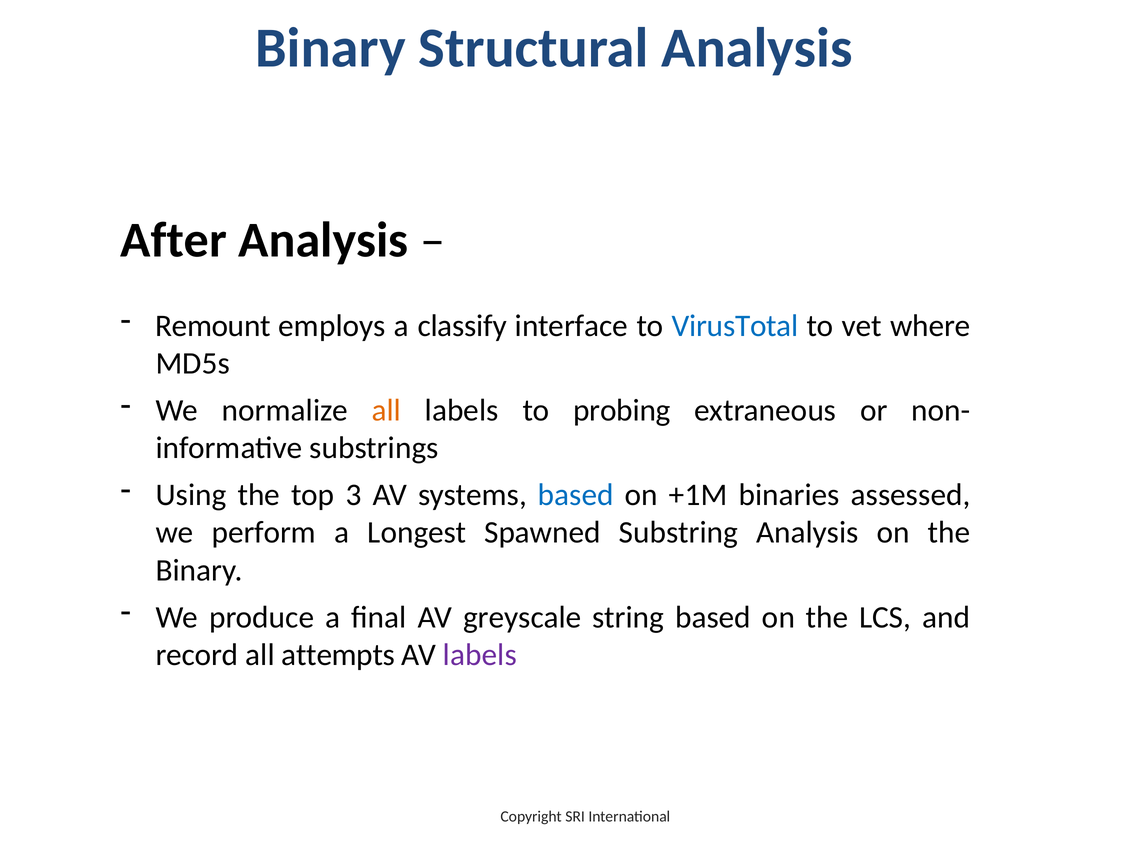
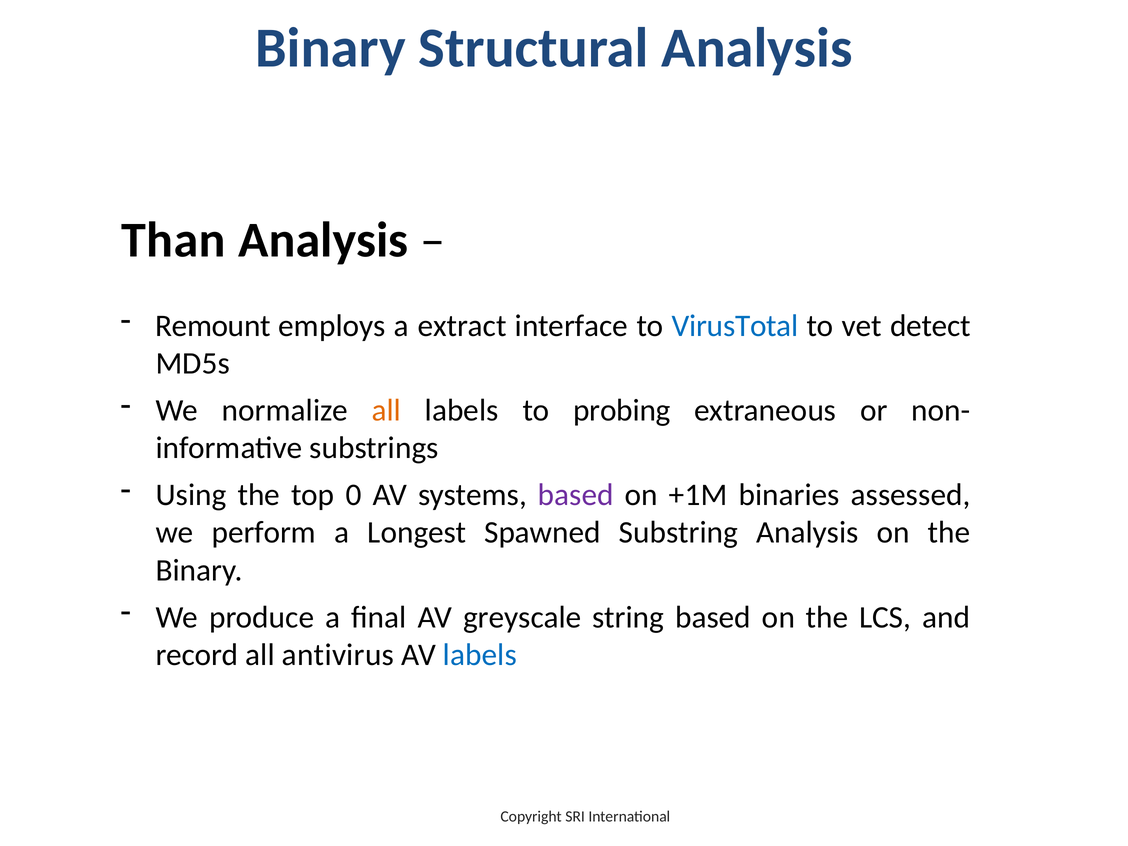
After: After -> Than (173, 240)
classify: classify -> extract (462, 326)
where: where -> detect (930, 326)
3: 3 -> 0 (354, 495)
based colour: blue -> purple (576, 495)
attempts: attempts -> antivirus (338, 655)
labels colour: purple -> blue (480, 655)
